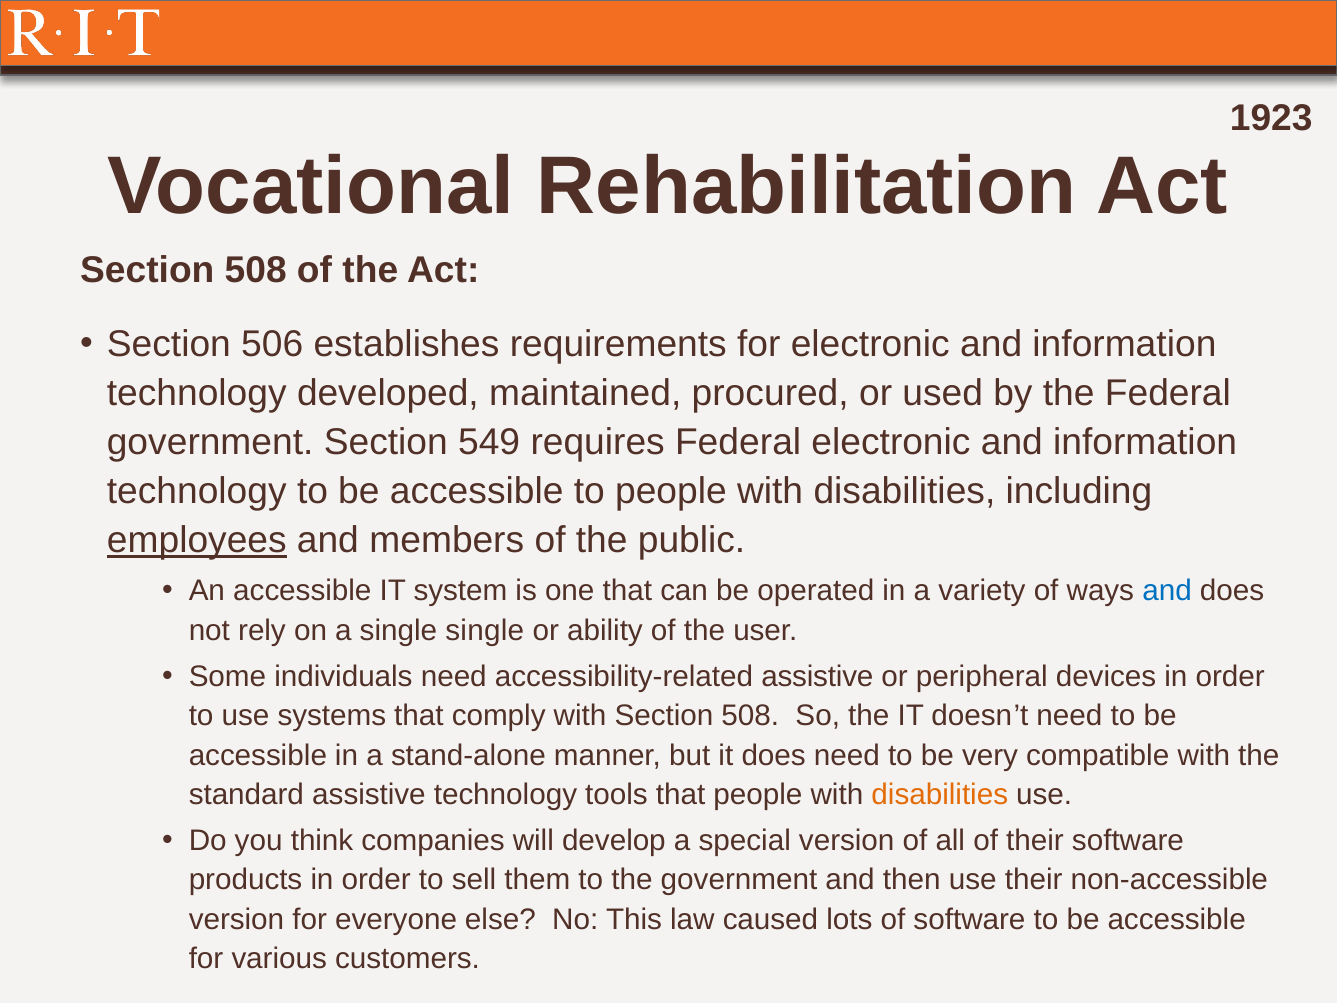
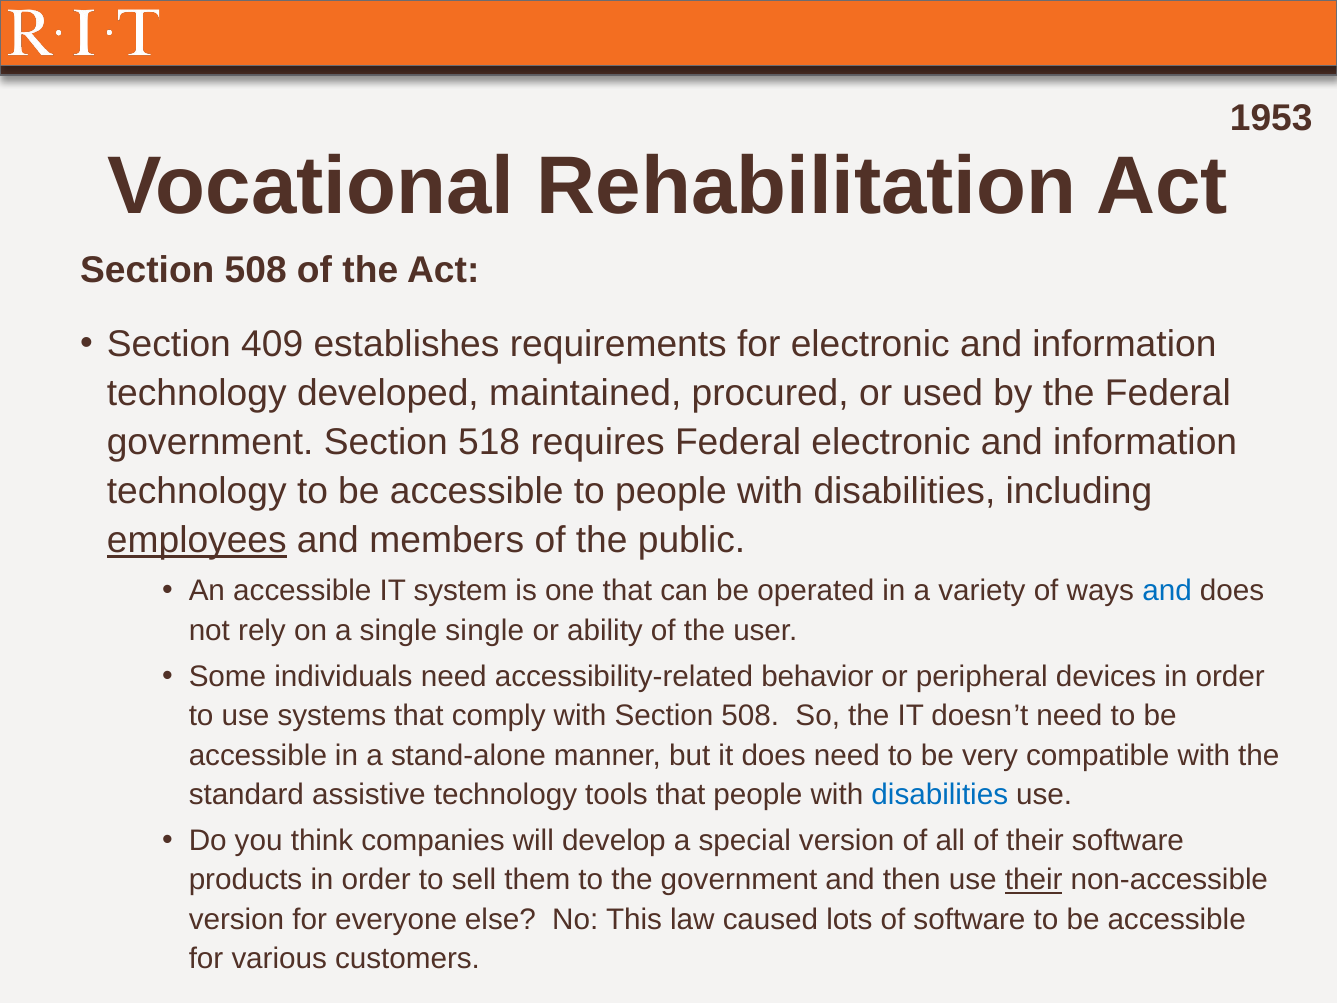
1923: 1923 -> 1953 (1271, 118)
506: 506 -> 409 (272, 344)
549: 549 -> 518 (489, 442)
accessibility-related assistive: assistive -> behavior (817, 677)
disabilities colour: orange -> blue (940, 794)
their underline: none -> present (1034, 880)
